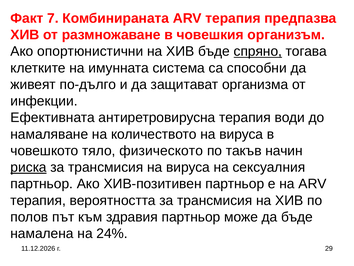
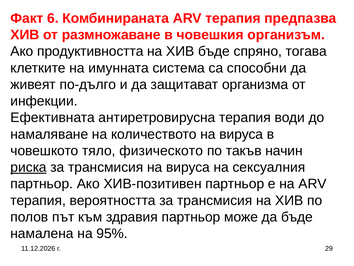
7: 7 -> 6 (53, 18)
опортюнистични: опортюнистични -> продуктивността (90, 51)
спряно underline: present -> none (258, 51)
24%: 24% -> 95% (112, 233)
